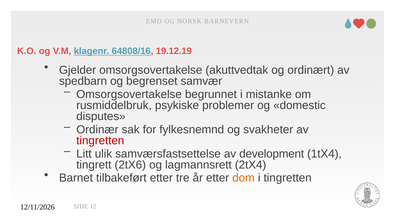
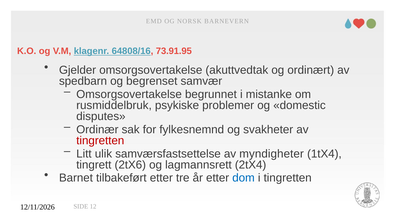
19.12.19: 19.12.19 -> 73.91.95 (174, 51)
development: development -> myndigheter (272, 154)
dom colour: orange -> blue (244, 178)
